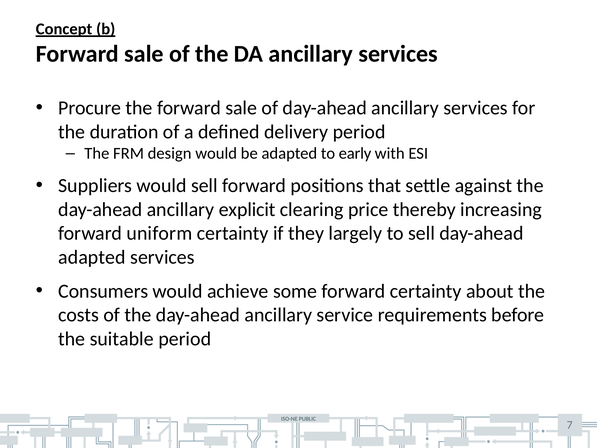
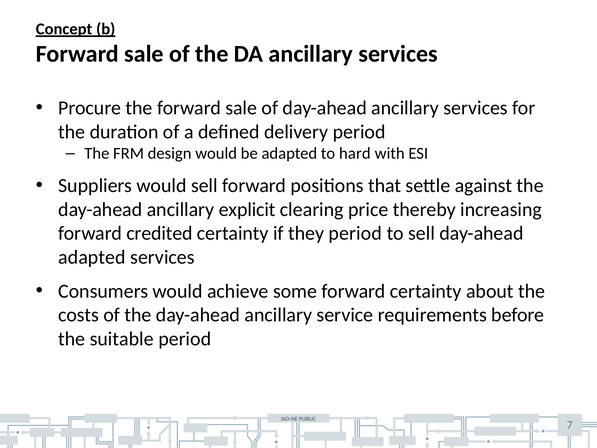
early: early -> hard (355, 153)
uniform: uniform -> credited (159, 233)
they largely: largely -> period (355, 233)
